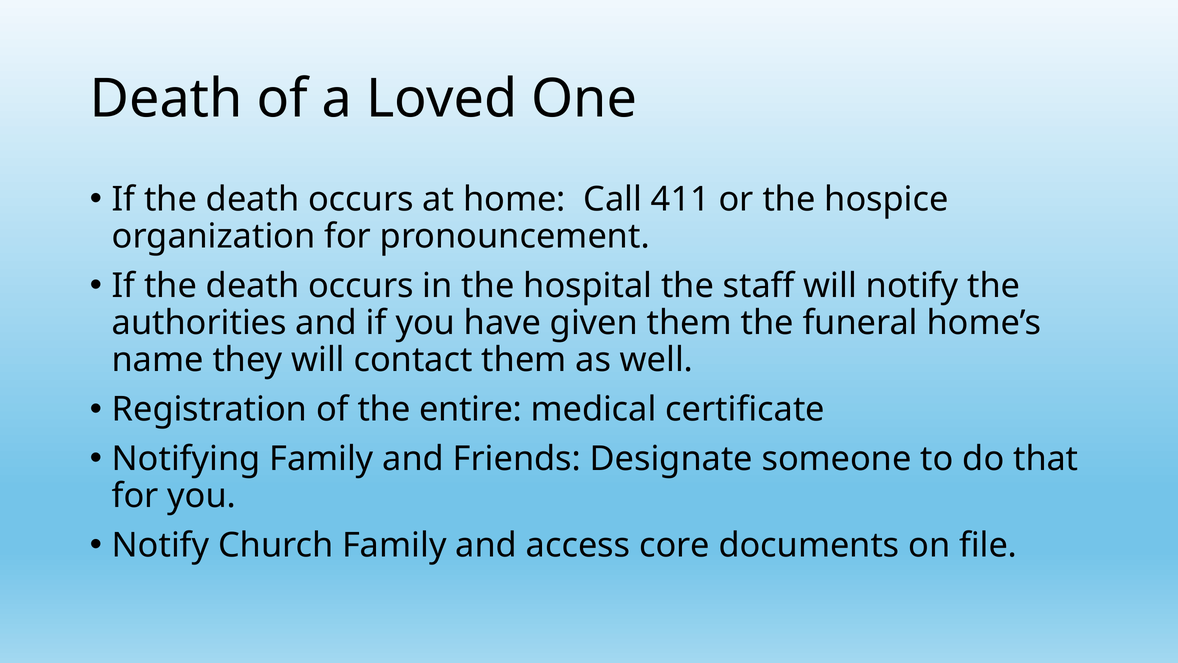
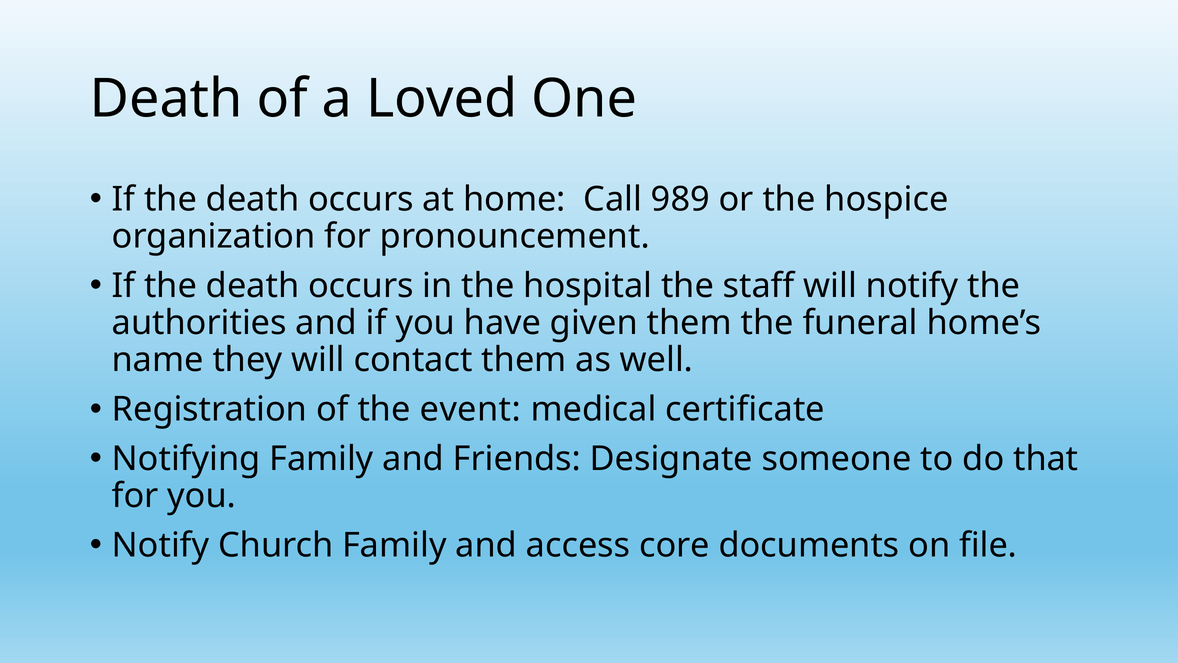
411: 411 -> 989 (680, 199)
entire: entire -> event (470, 409)
